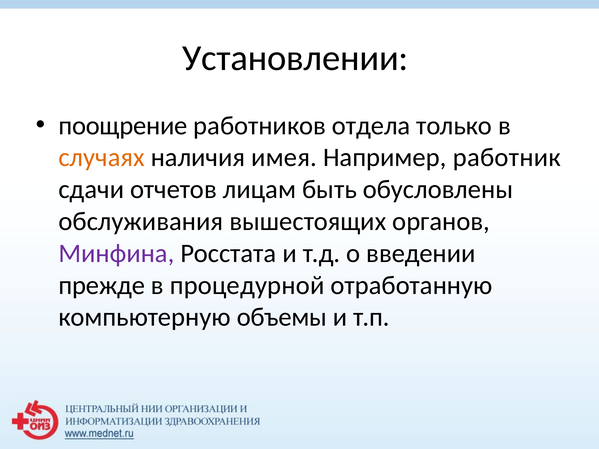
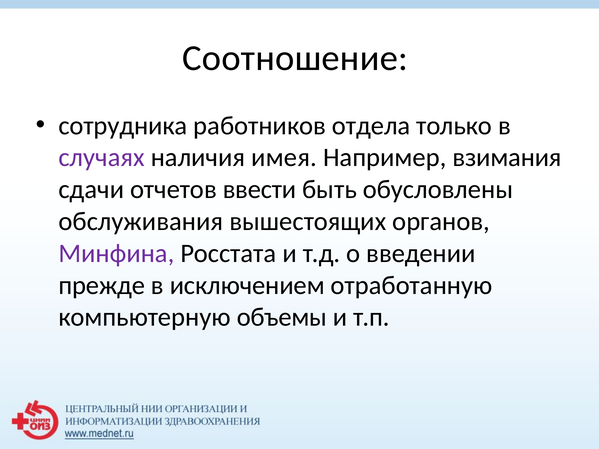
Установлении: Установлении -> Соотношение (295, 58)
поощрение: поощрение -> сотрудника (123, 126)
случаях colour: orange -> purple (102, 158)
работник: работник -> взимания (507, 158)
лицам: лицам -> ввести (260, 190)
процедурной: процедурной -> исключением (247, 285)
